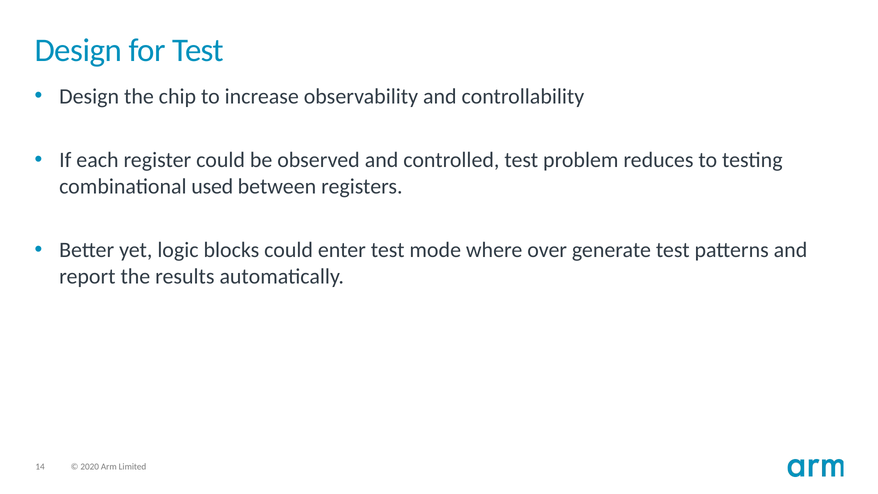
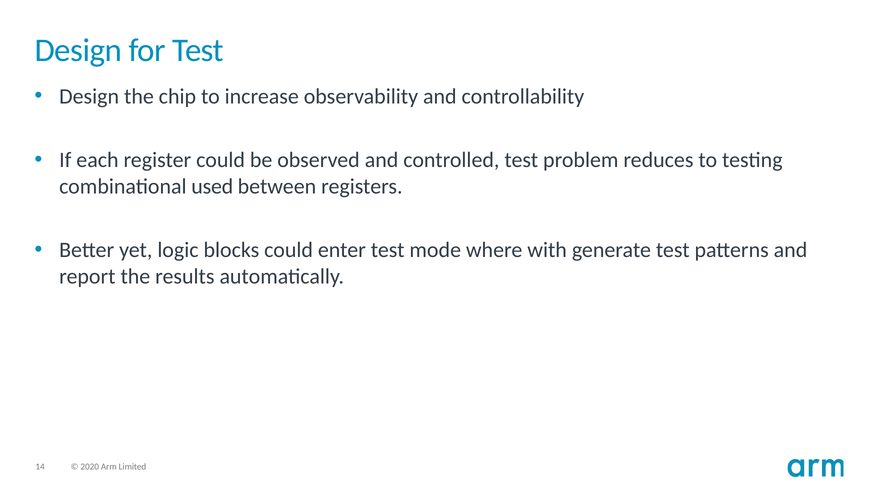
over: over -> with (547, 250)
